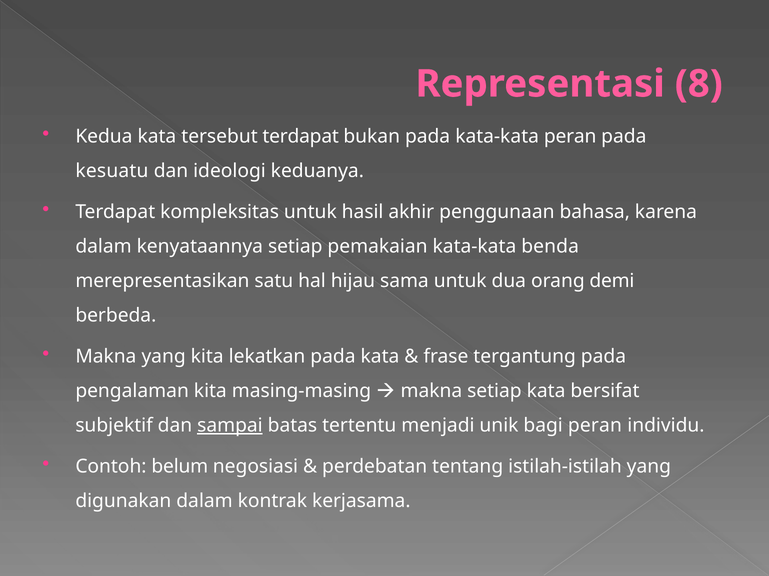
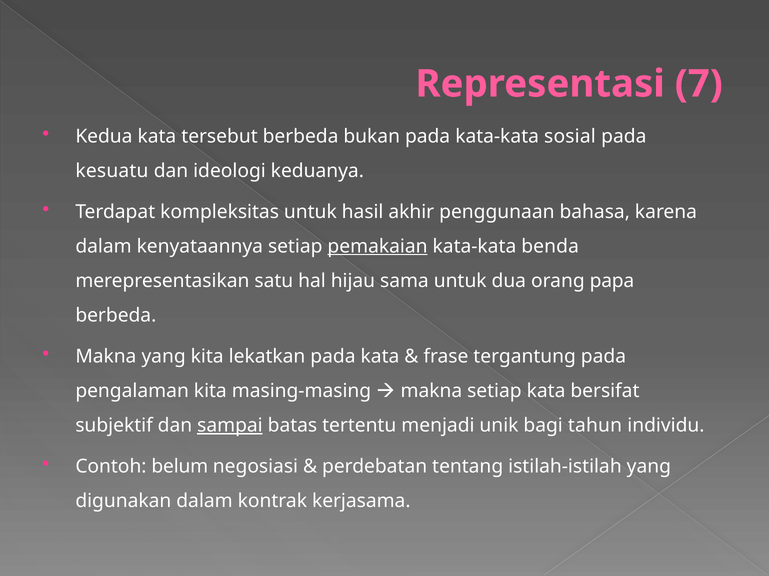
8: 8 -> 7 (699, 84)
tersebut terdapat: terdapat -> berbeda (301, 136)
kata-kata peran: peran -> sosial (570, 136)
pemakaian underline: none -> present (378, 247)
demi: demi -> papa (612, 281)
bagi peran: peran -> tahun (595, 426)
